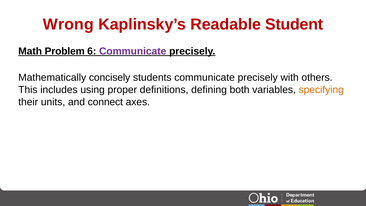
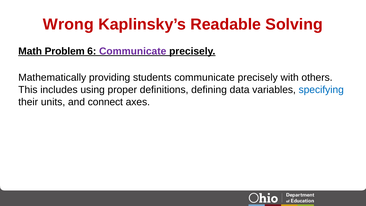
Student: Student -> Solving (294, 24)
concisely: concisely -> providing (110, 78)
both: both -> data (240, 90)
specifying colour: orange -> blue (321, 90)
